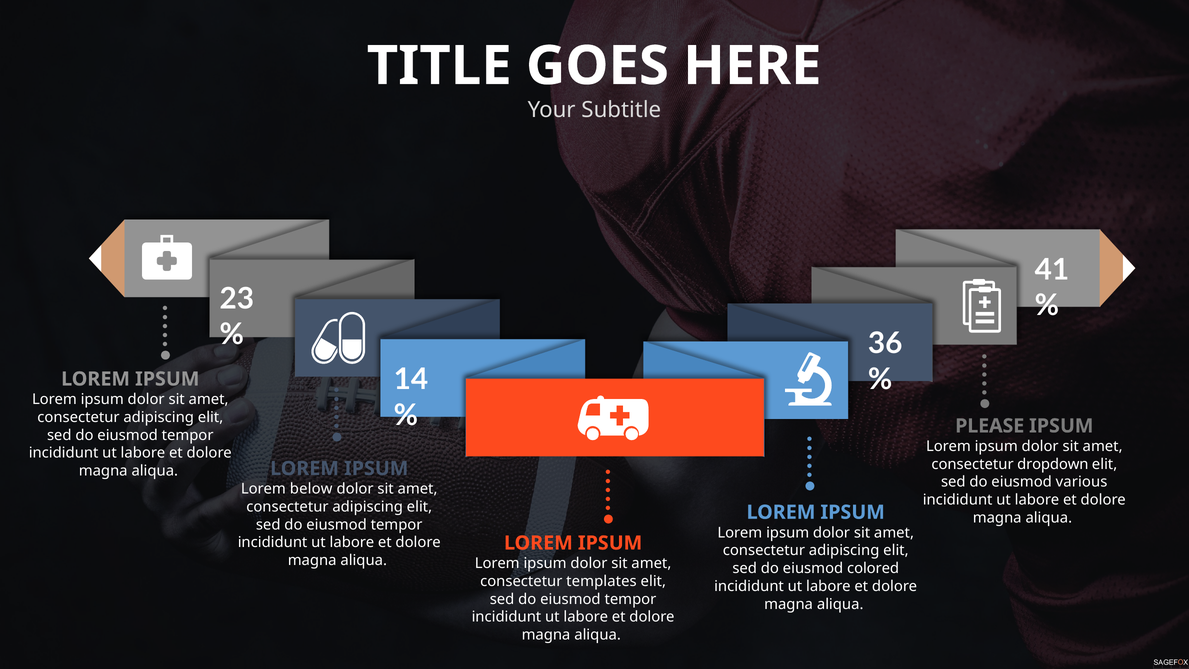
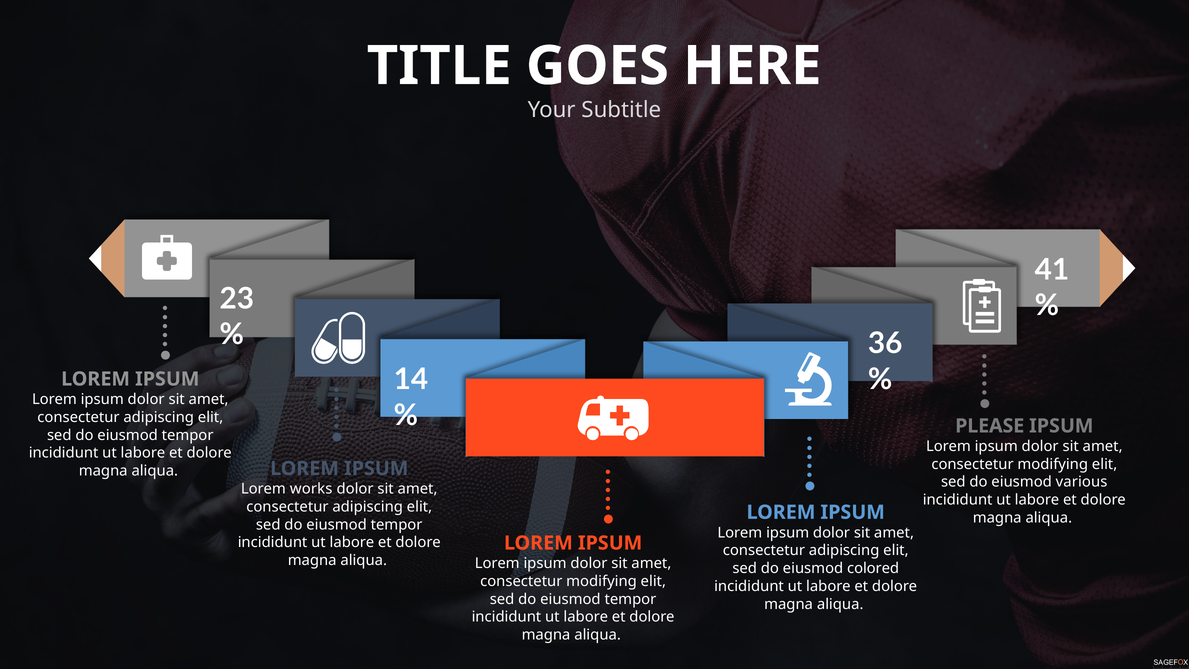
dropdown: dropdown -> modifying (1053, 464)
below: below -> works (311, 489)
templates: templates -> modifying (602, 581)
